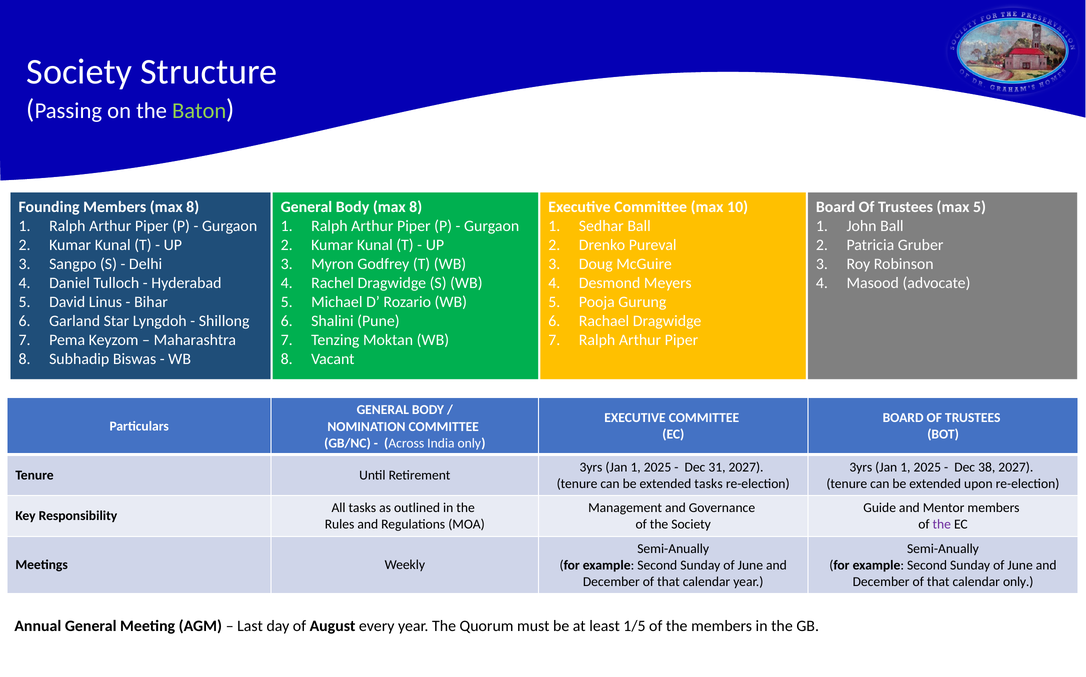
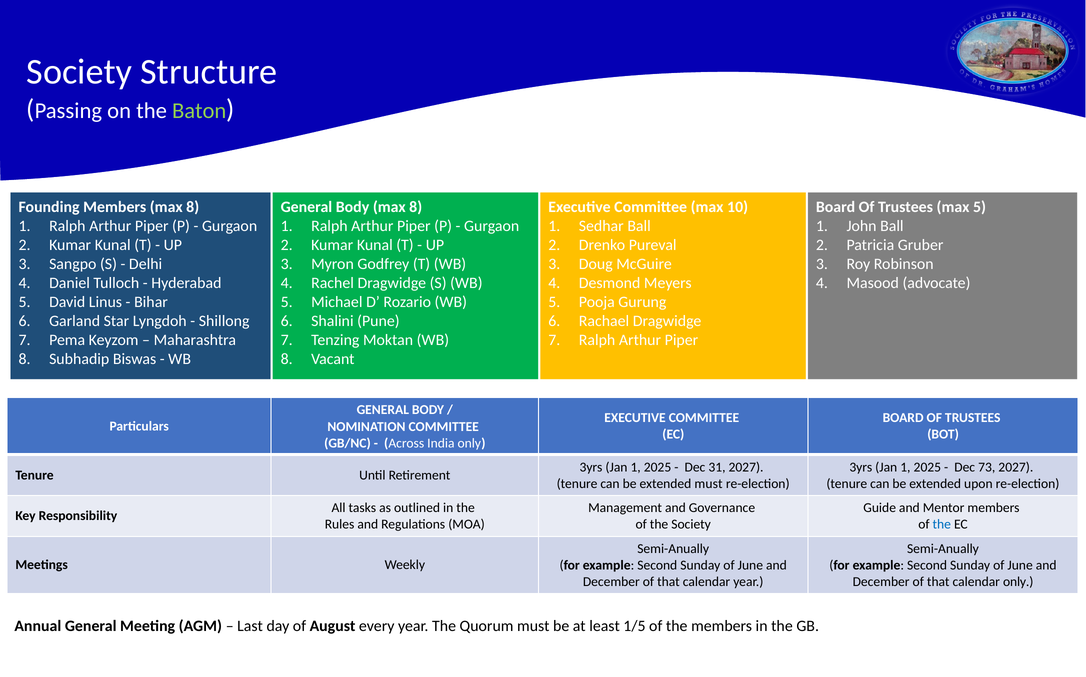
38: 38 -> 73 (987, 467)
extended tasks: tasks -> must (709, 483)
the colour: purple -> blue (942, 524)
